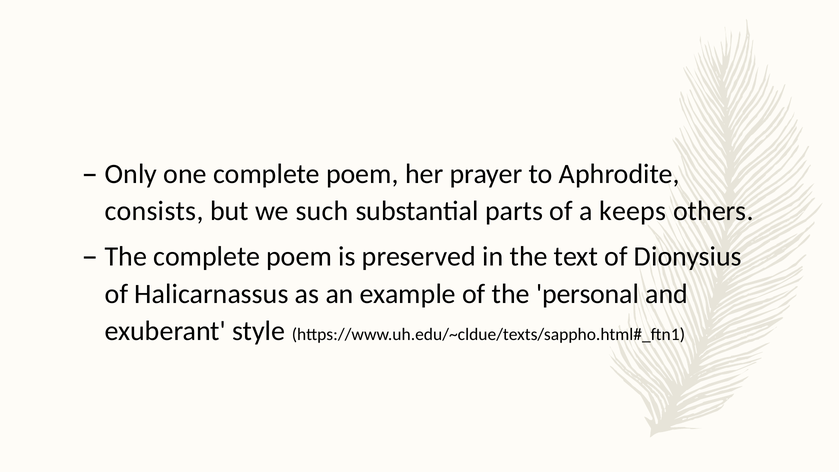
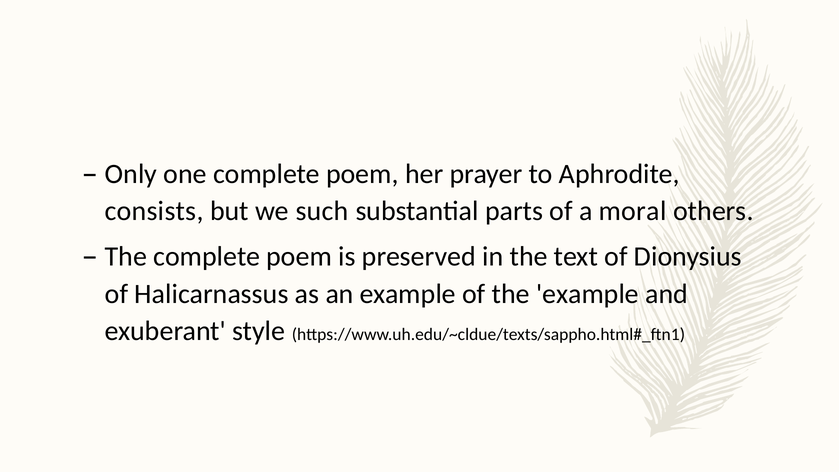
keeps: keeps -> moral (633, 211)
the personal: personal -> example (587, 294)
